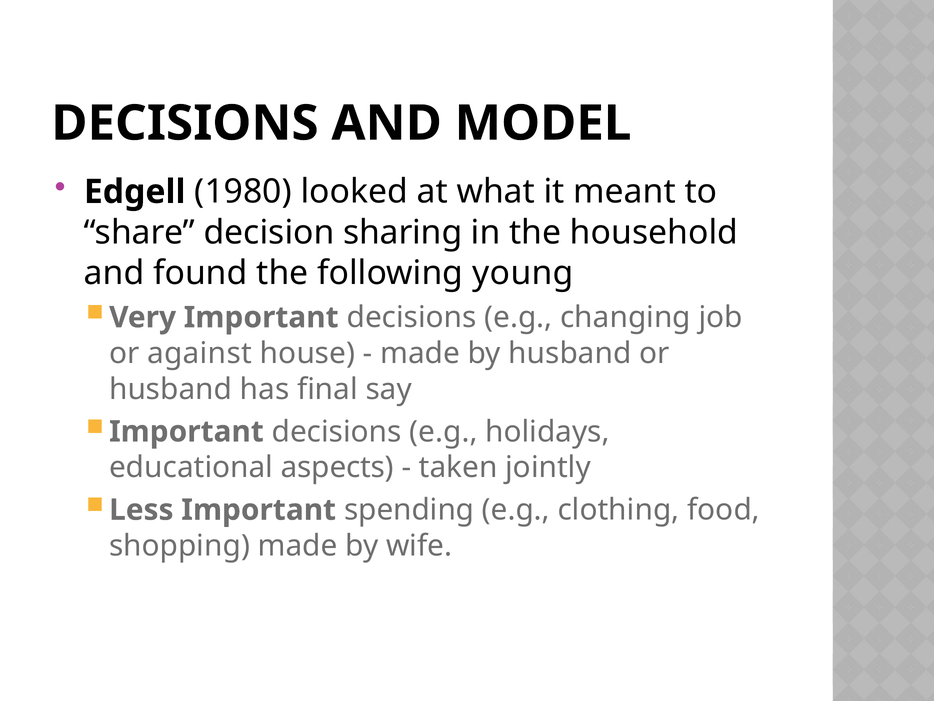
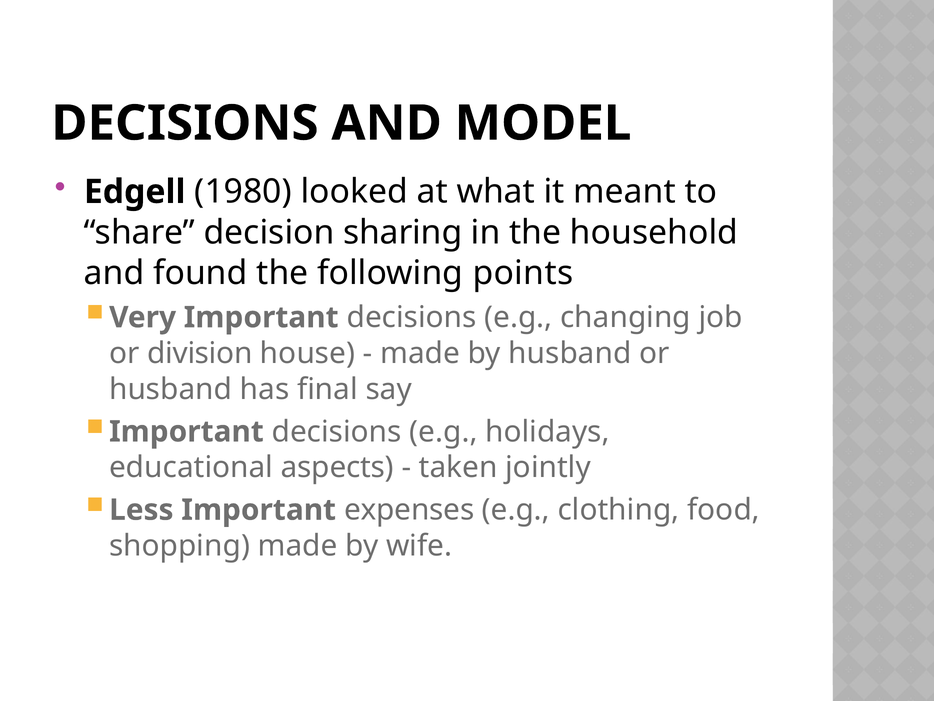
young: young -> points (523, 273)
against: against -> division (200, 353)
spending: spending -> expenses (409, 510)
